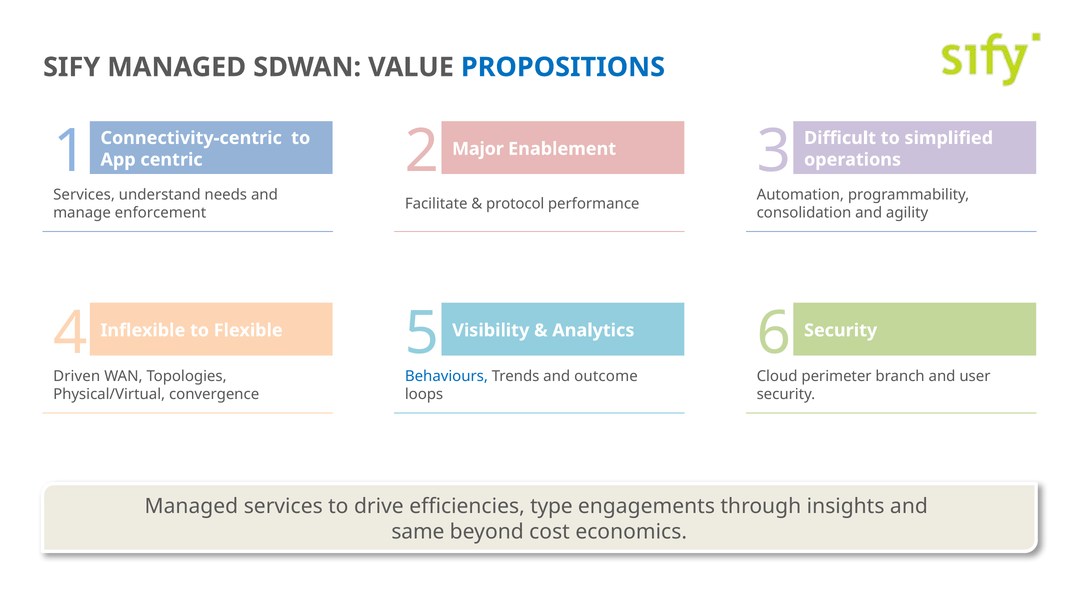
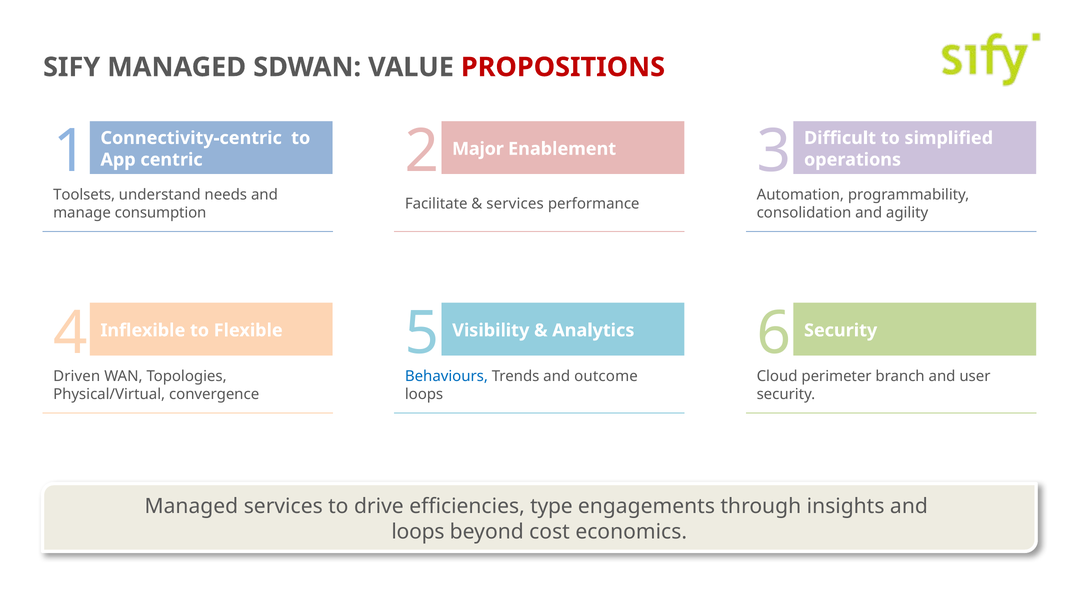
PROPOSITIONS colour: blue -> red (563, 67)
Services: Services -> Toolsets (84, 195)
protocol: protocol -> services (515, 204)
enforcement: enforcement -> consumption (161, 213)
same: same -> loops (418, 532)
